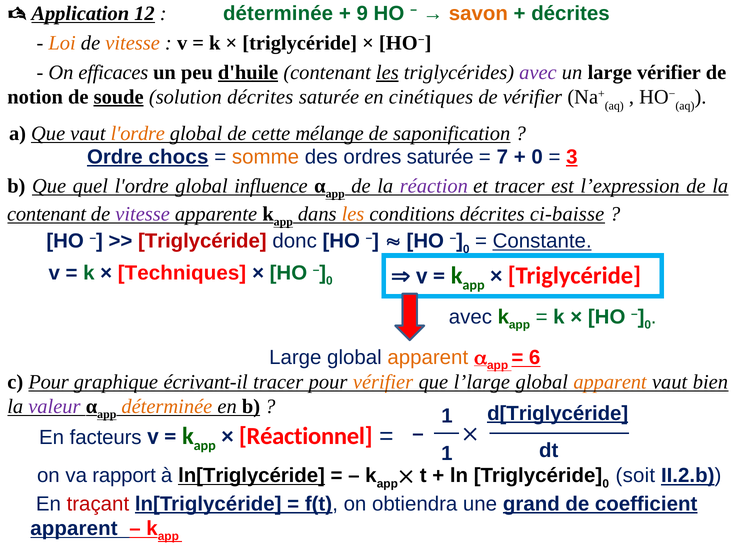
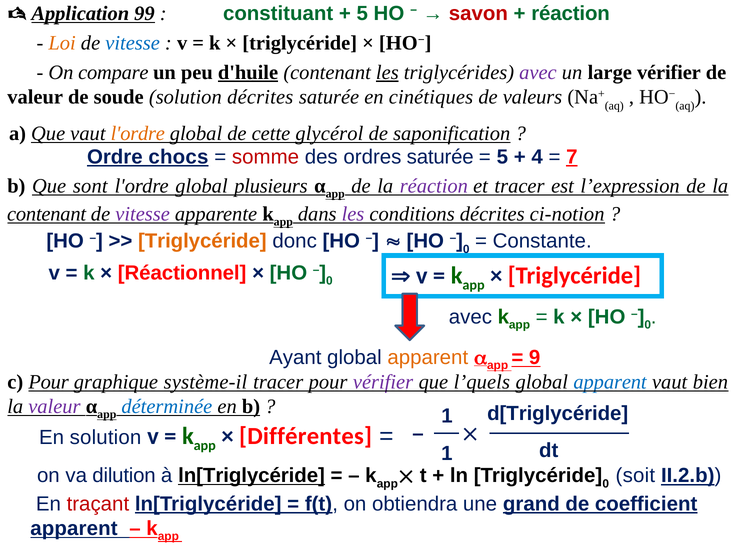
12: 12 -> 99 (144, 14)
déterminée: déterminée -> constituant (278, 14)
9: 9 -> 5 (362, 14)
savon colour: orange -> red (478, 14)
décrites: décrites -> réaction (571, 14)
vitesse colour: orange -> blue (133, 43)
efficaces: efficaces -> compare (113, 72)
notion: notion -> valeur (35, 97)
soude underline: present -> none (119, 97)
de vérifier: vérifier -> valeurs (532, 97)
mélange: mélange -> glycérol (329, 133)
somme colour: orange -> red (266, 157)
7: 7 -> 5 (502, 157)
0: 0 -> 4 (537, 157)
3: 3 -> 7 (572, 157)
quel: quel -> sont (90, 186)
influence: influence -> plusieurs (271, 186)
les colour: orange -> purple (353, 214)
ci-baisse: ci-baisse -> ci-notion (567, 214)
Triglycéride colour: red -> orange (202, 241)
Constante underline: present -> none (542, 241)
Techniques: Techniques -> Réactionnel (182, 273)
Large: Large -> Ayant (295, 357)
6: 6 -> 9 (535, 357)
écrivant-il: écrivant-il -> système-il (205, 382)
vérifier colour: orange -> purple (383, 382)
l’large: l’large -> l’quels (482, 382)
apparent colour: orange -> blue (610, 382)
déterminée colour: orange -> blue (167, 407)
d[Triglycéride underline: present -> none (558, 413)
En facteurs: facteurs -> solution (106, 437)
Réactionnel: Réactionnel -> Différentes (306, 436)
rapport: rapport -> dilution (124, 476)
